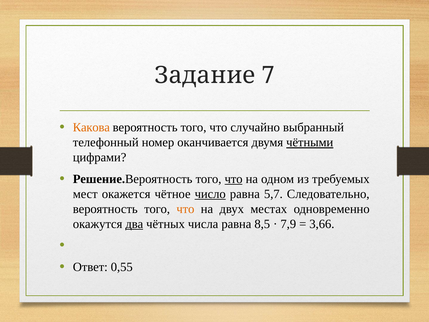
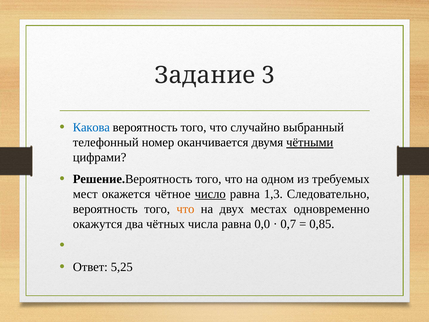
7: 7 -> 3 (268, 75)
Какова colour: orange -> blue (91, 127)
что underline: present -> none (234, 179)
5,7: 5,7 -> 1,3 (273, 194)
два underline: present -> none (134, 224)
8,5: 8,5 -> 0,0 (262, 224)
7,9: 7,9 -> 0,7 (288, 224)
3,66: 3,66 -> 0,85 (322, 224)
0,55: 0,55 -> 5,25 (122, 267)
